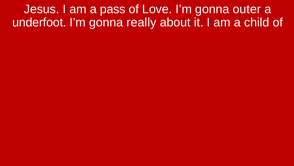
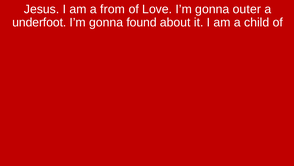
pass: pass -> from (113, 9)
really: really -> found (142, 22)
